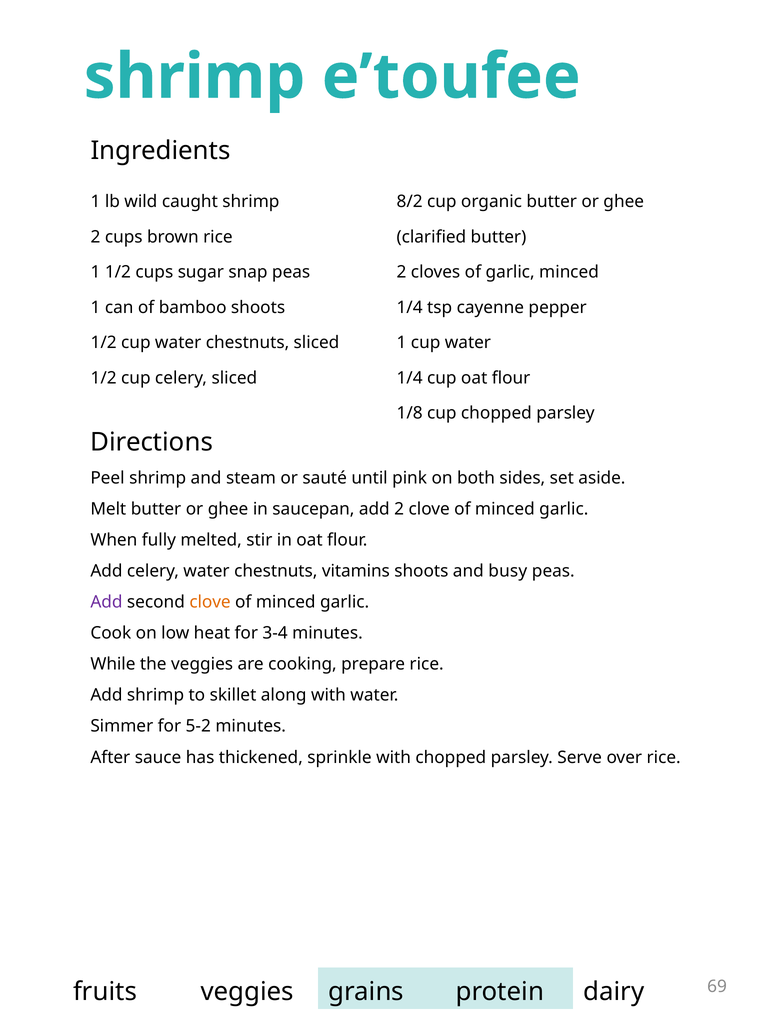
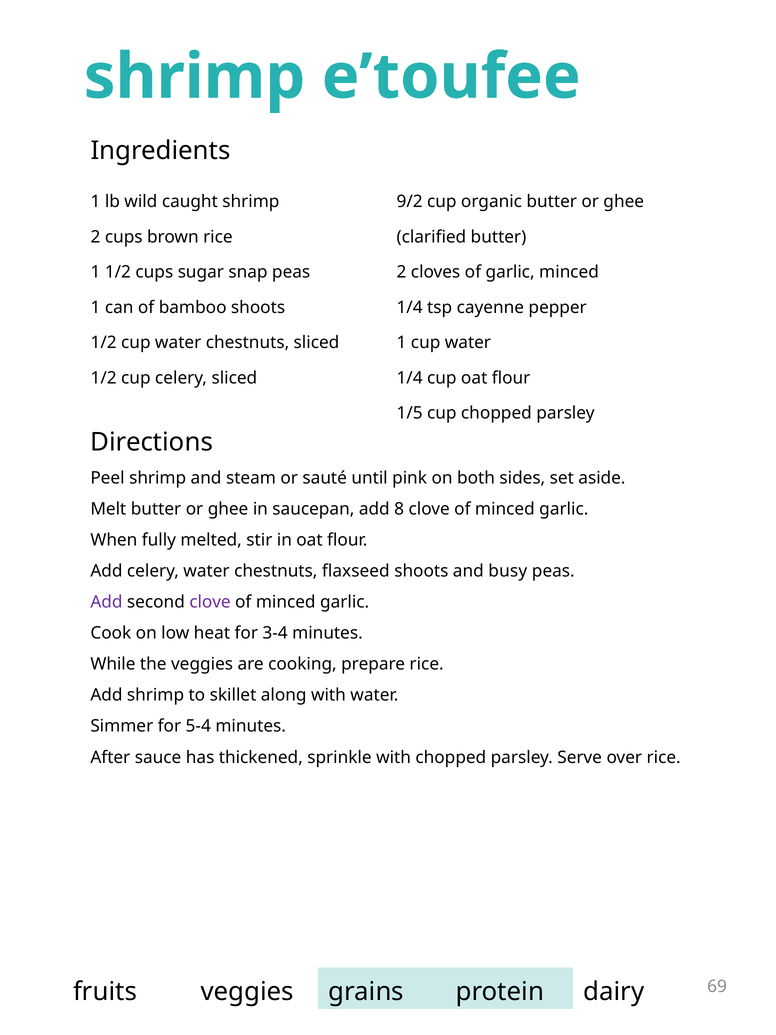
8/2: 8/2 -> 9/2 (410, 202)
1/8: 1/8 -> 1/5 (410, 413)
add 2: 2 -> 8 (399, 509)
vitamins: vitamins -> flaxseed (356, 571)
clove colour: orange -> purple (210, 602)
5-2: 5-2 -> 5-4 (198, 726)
